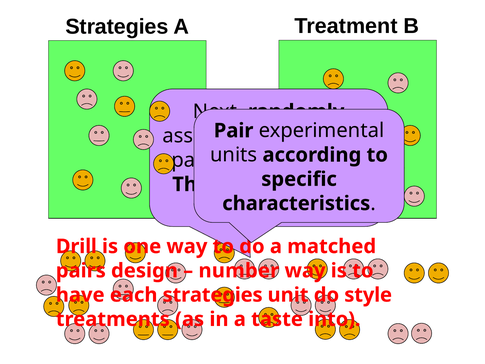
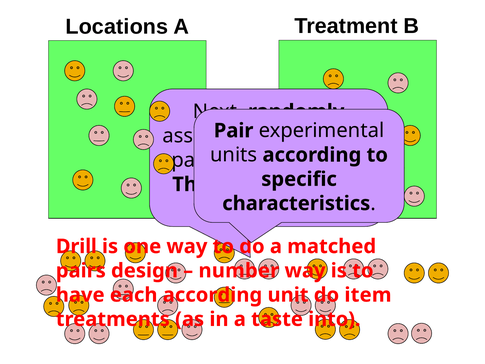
Strategies: Strategies -> Locations (117, 27)
each strategies: strategies -> according (212, 295)
style: style -> item (368, 295)
